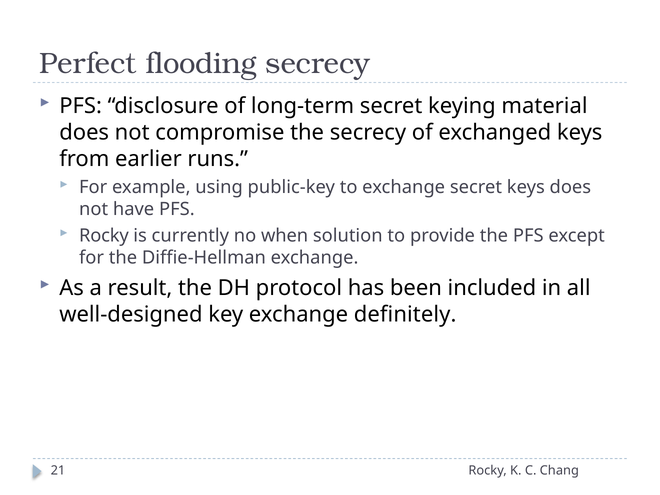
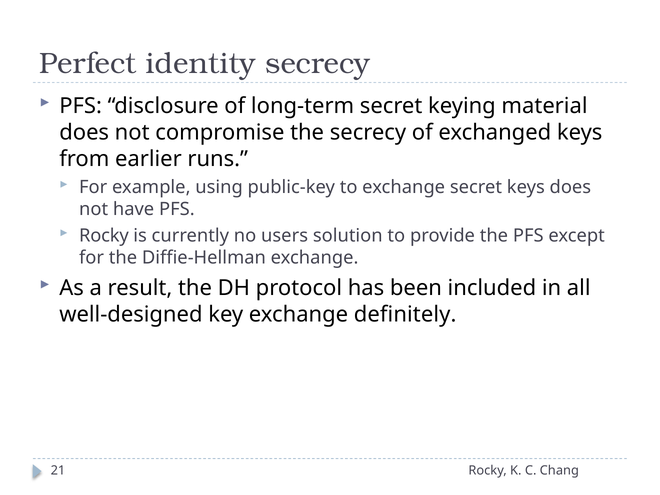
flooding: flooding -> identity (201, 64)
when: when -> users (285, 236)
